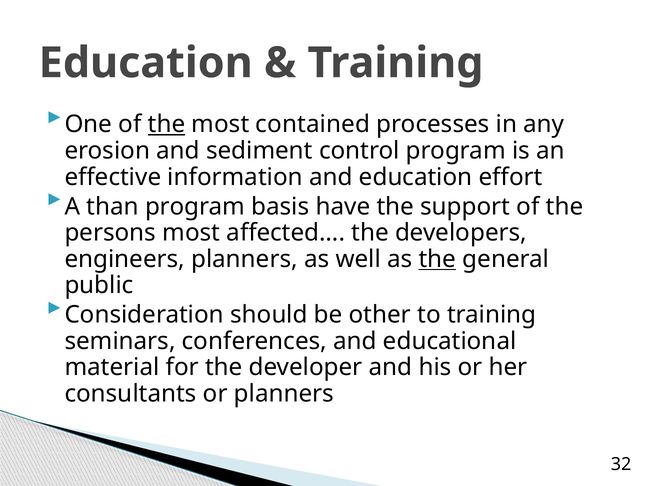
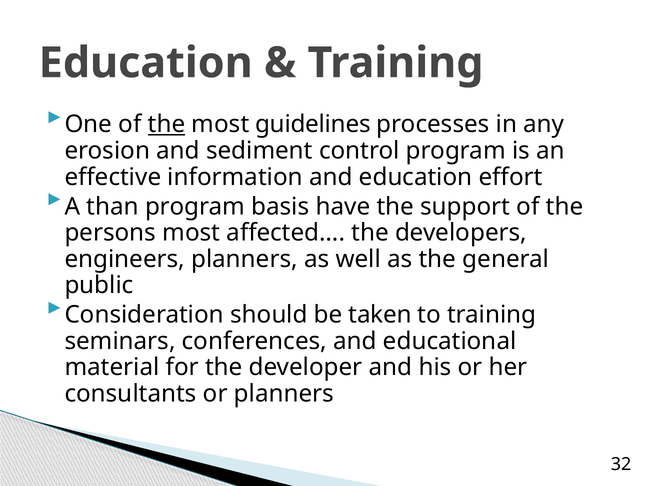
contained: contained -> guidelines (313, 124)
the underline: present -> none (437, 259)
other: other -> taken (380, 314)
